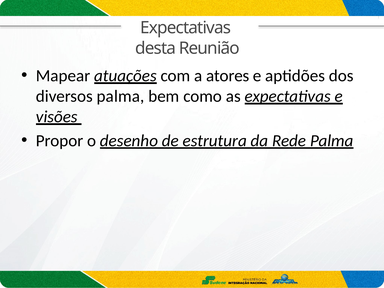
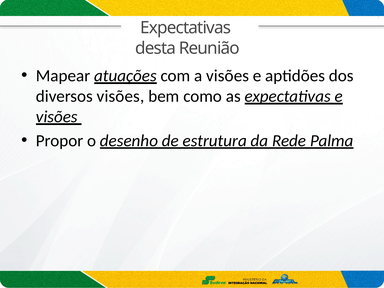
a atores: atores -> visões (228, 76)
diversos palma: palma -> visões (120, 96)
